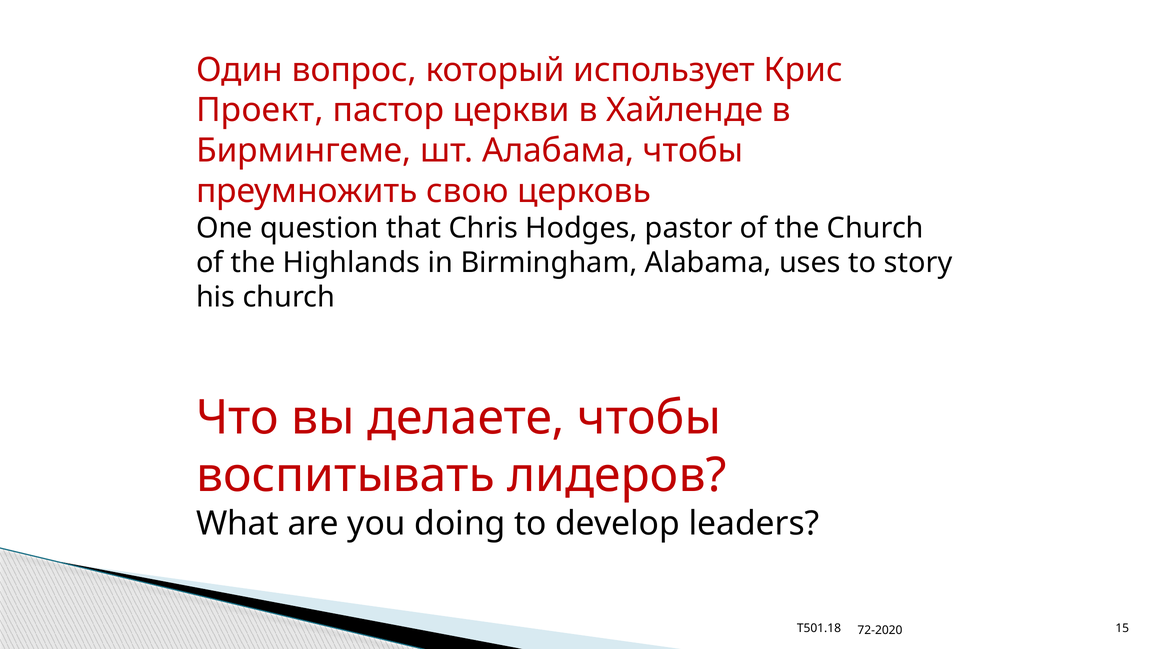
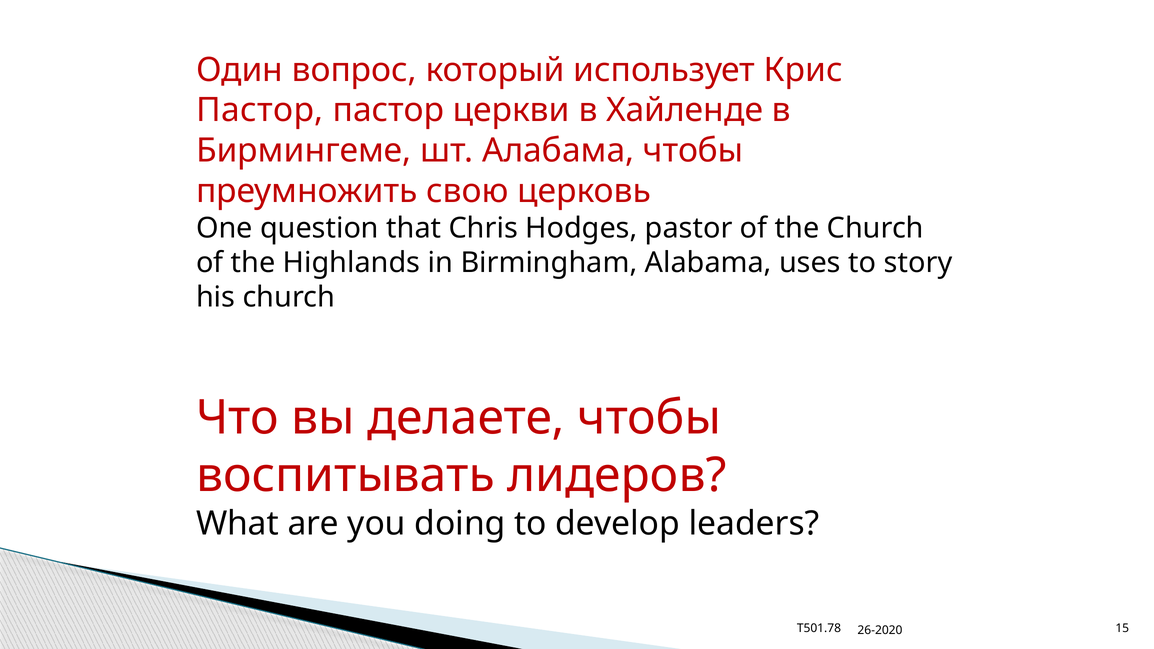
Проект: Проект -> Пастор (260, 110)
T501.18: T501.18 -> T501.78 (819, 629)
72-2020: 72-2020 -> 26-2020 (880, 630)
